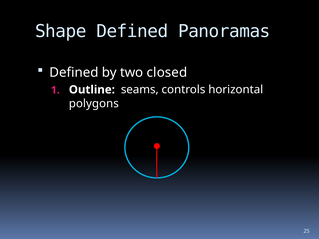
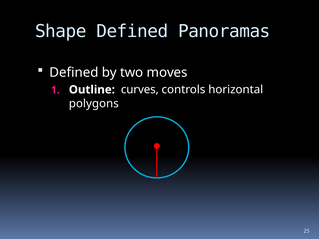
closed: closed -> moves (167, 73)
seams: seams -> curves (140, 90)
